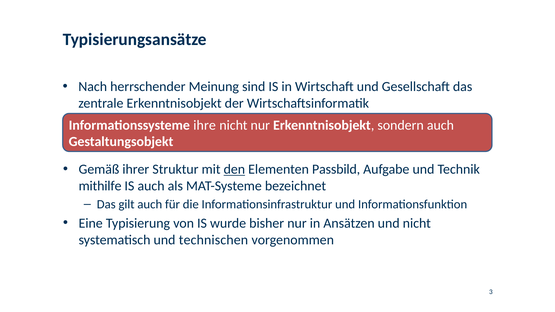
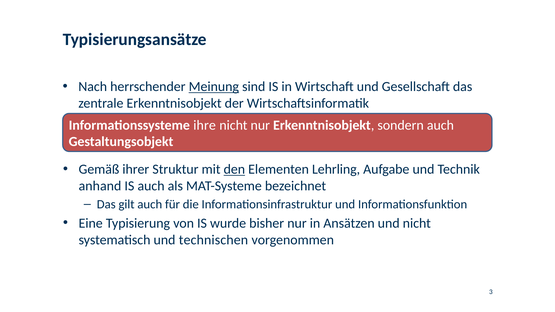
Meinung underline: none -> present (214, 87)
Passbild: Passbild -> Lehrling (336, 169)
mithilfe: mithilfe -> anhand (100, 186)
